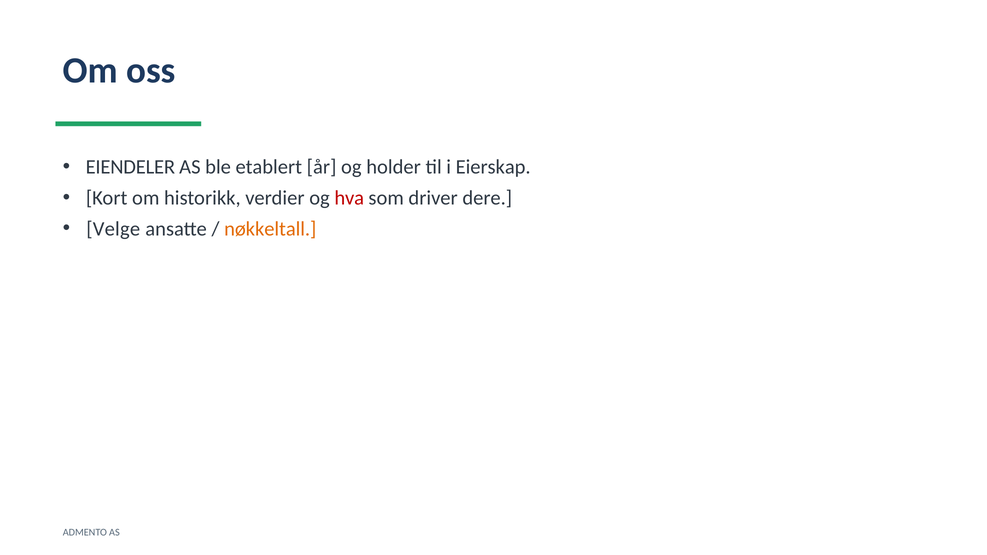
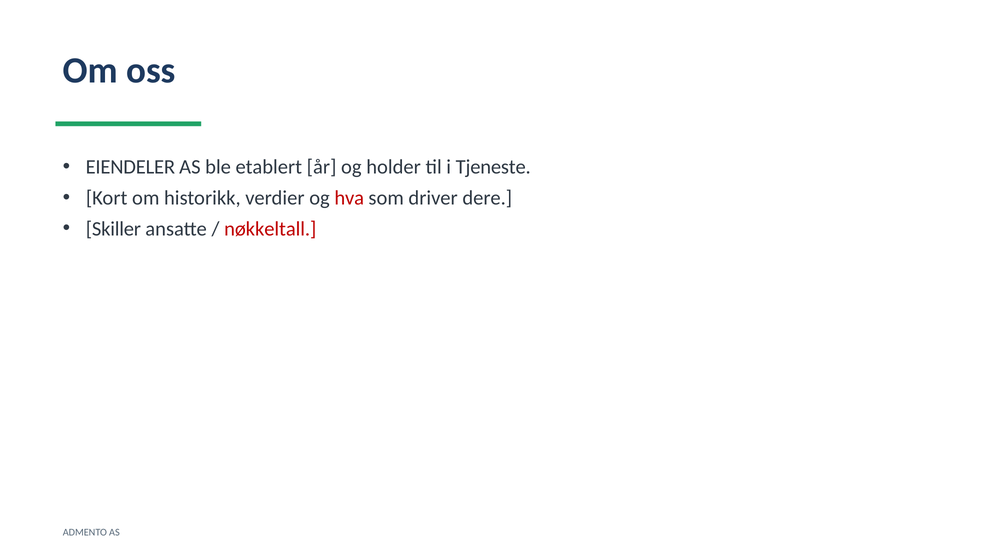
Eierskap: Eierskap -> Tjeneste (493, 167)
Velge: Velge -> Skiller (113, 229)
nøkkeltall colour: orange -> red (270, 229)
